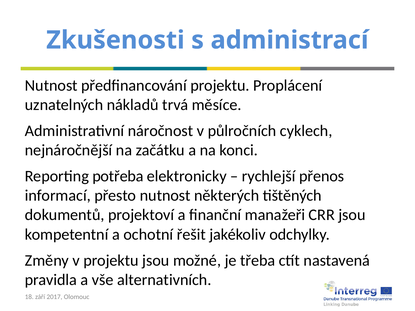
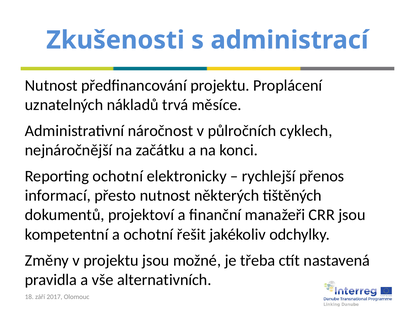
Reporting potřeba: potřeba -> ochotní (118, 176)
